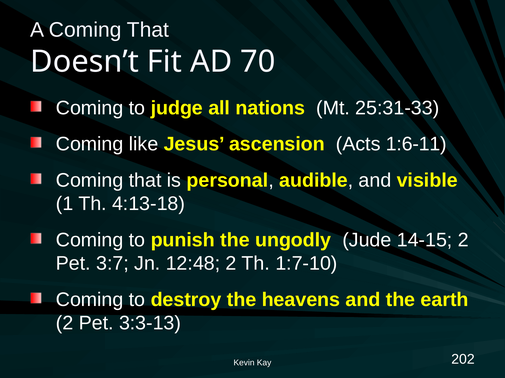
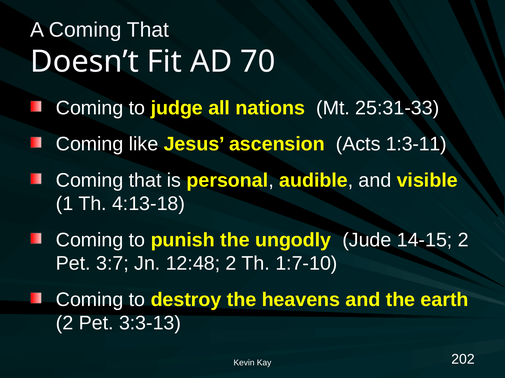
1:6-11: 1:6-11 -> 1:3-11 (416, 144)
